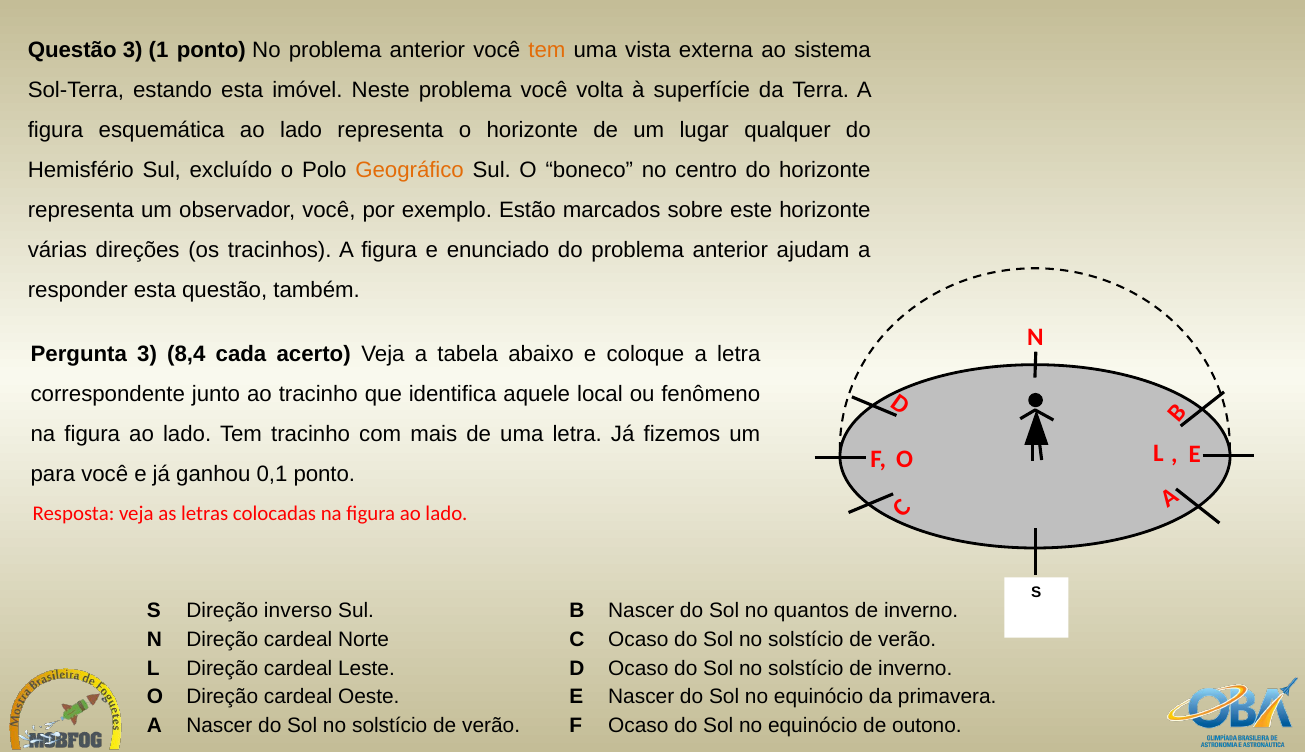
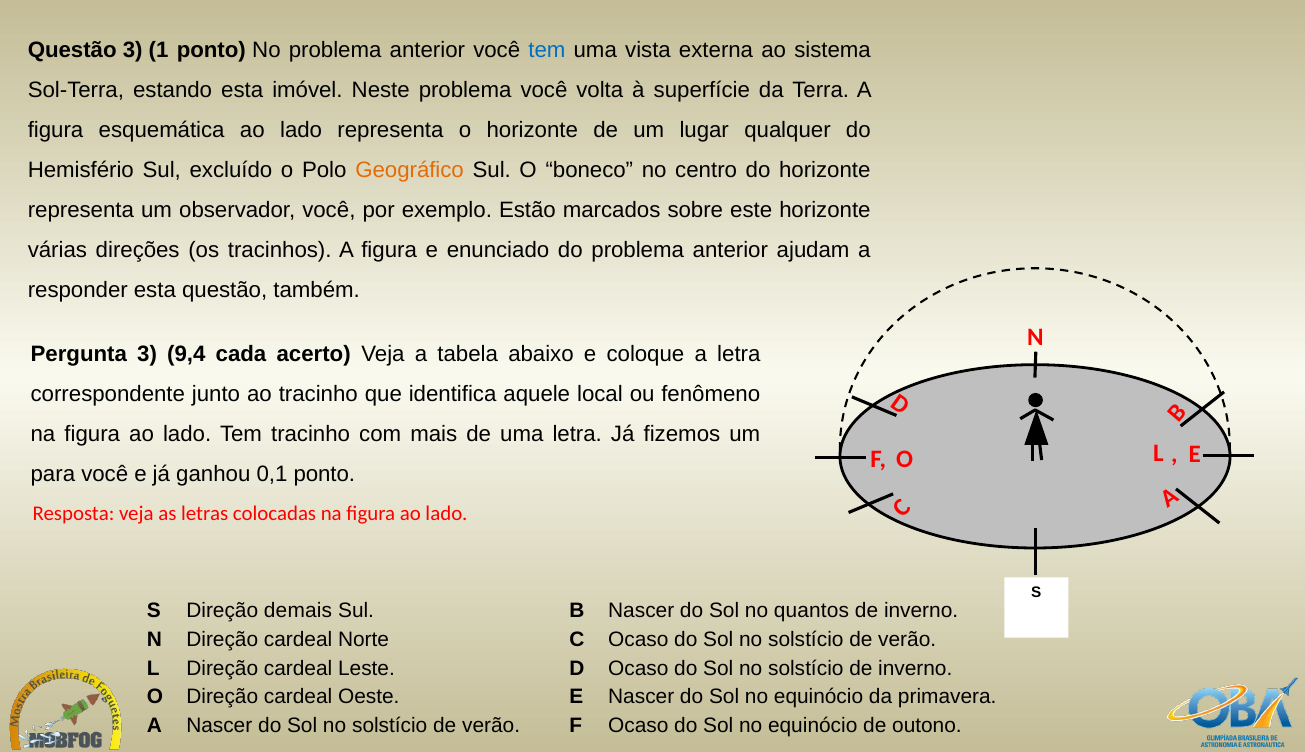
tem colour: orange -> blue (547, 50)
8,4: 8,4 -> 9,4 (186, 354)
inverso: inverso -> demais (298, 610)
